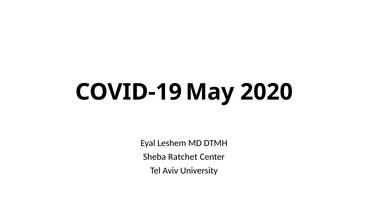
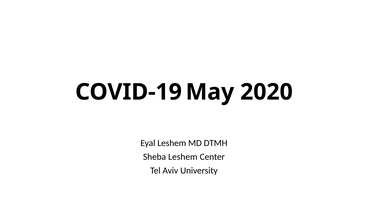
Sheba Ratchet: Ratchet -> Leshem (183, 157)
